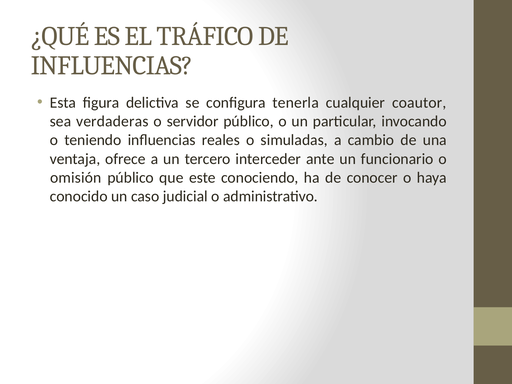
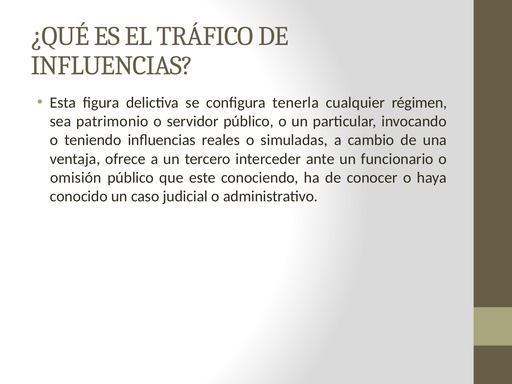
coautor: coautor -> régimen (419, 103)
verdaderas: verdaderas -> patrimonio (112, 121)
